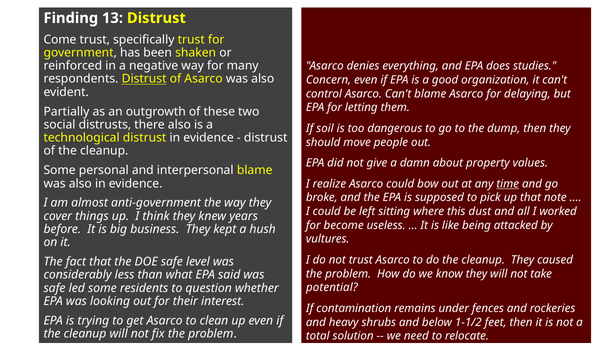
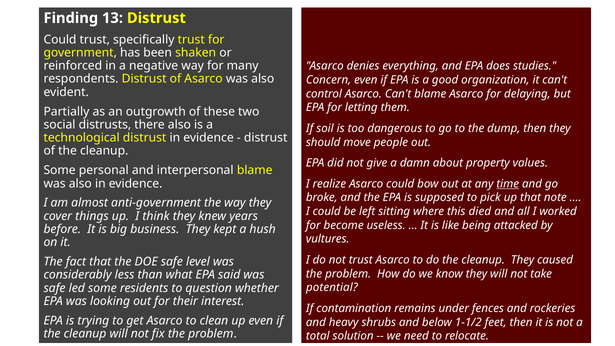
Come: Come -> Could (60, 39)
Distrust underline: present -> none (144, 79)
dust: dust -> died (480, 211)
